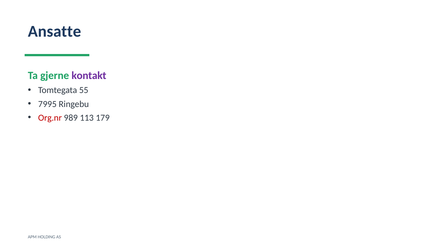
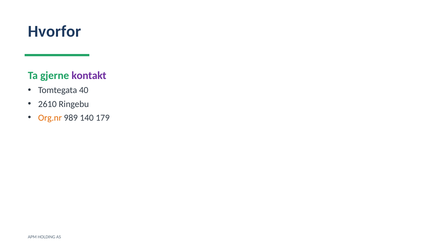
Ansatte: Ansatte -> Hvorfor (54, 31)
55: 55 -> 40 (84, 90)
7995: 7995 -> 2610 (47, 104)
Org.nr colour: red -> orange (50, 117)
113: 113 -> 140 (87, 117)
